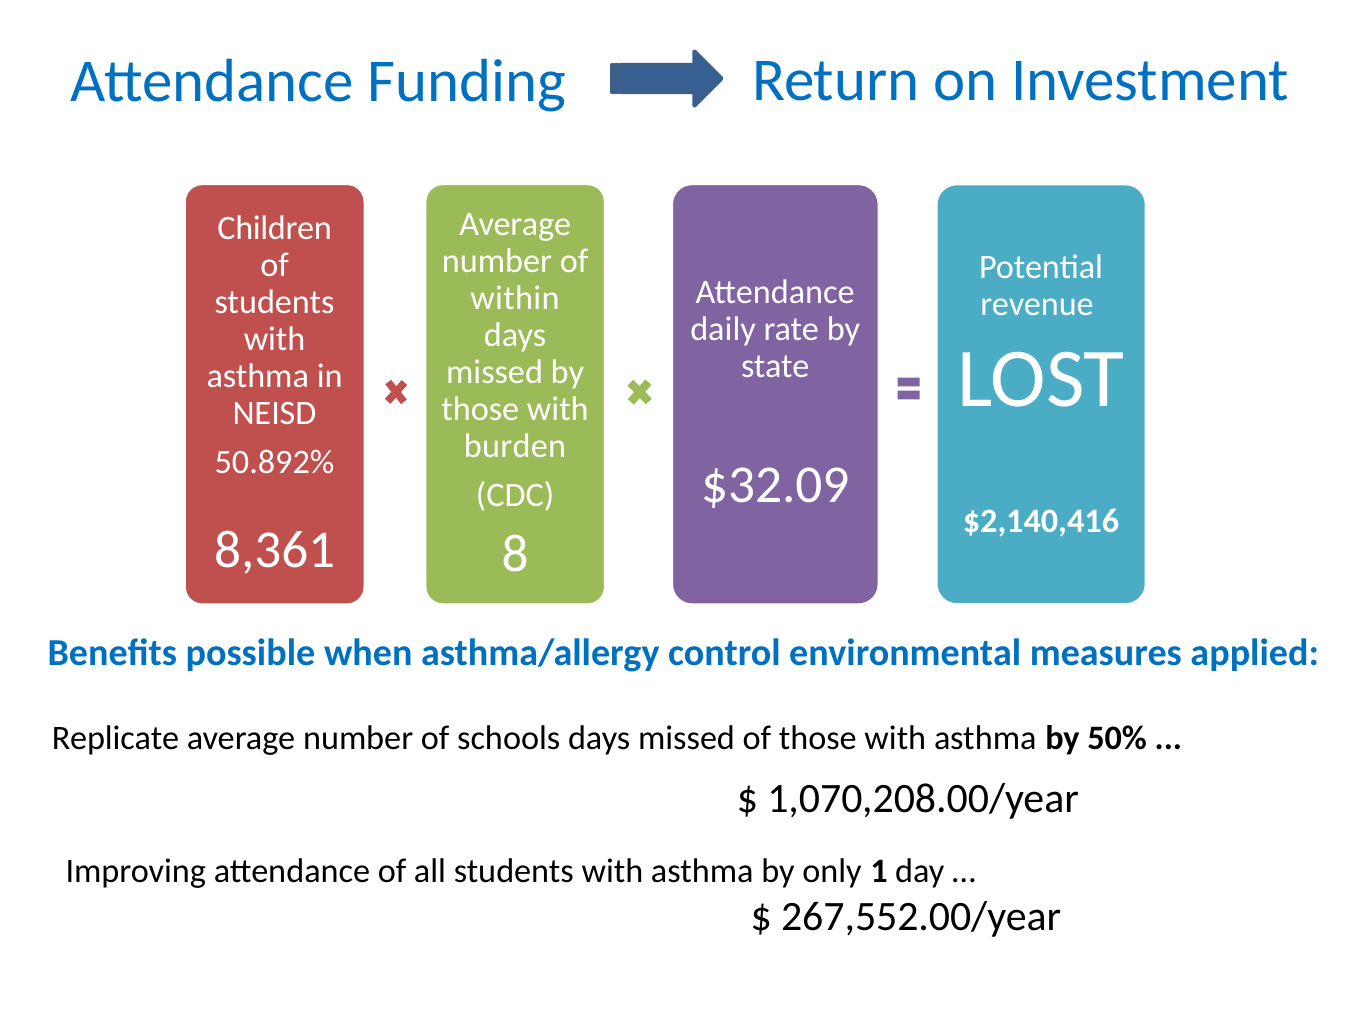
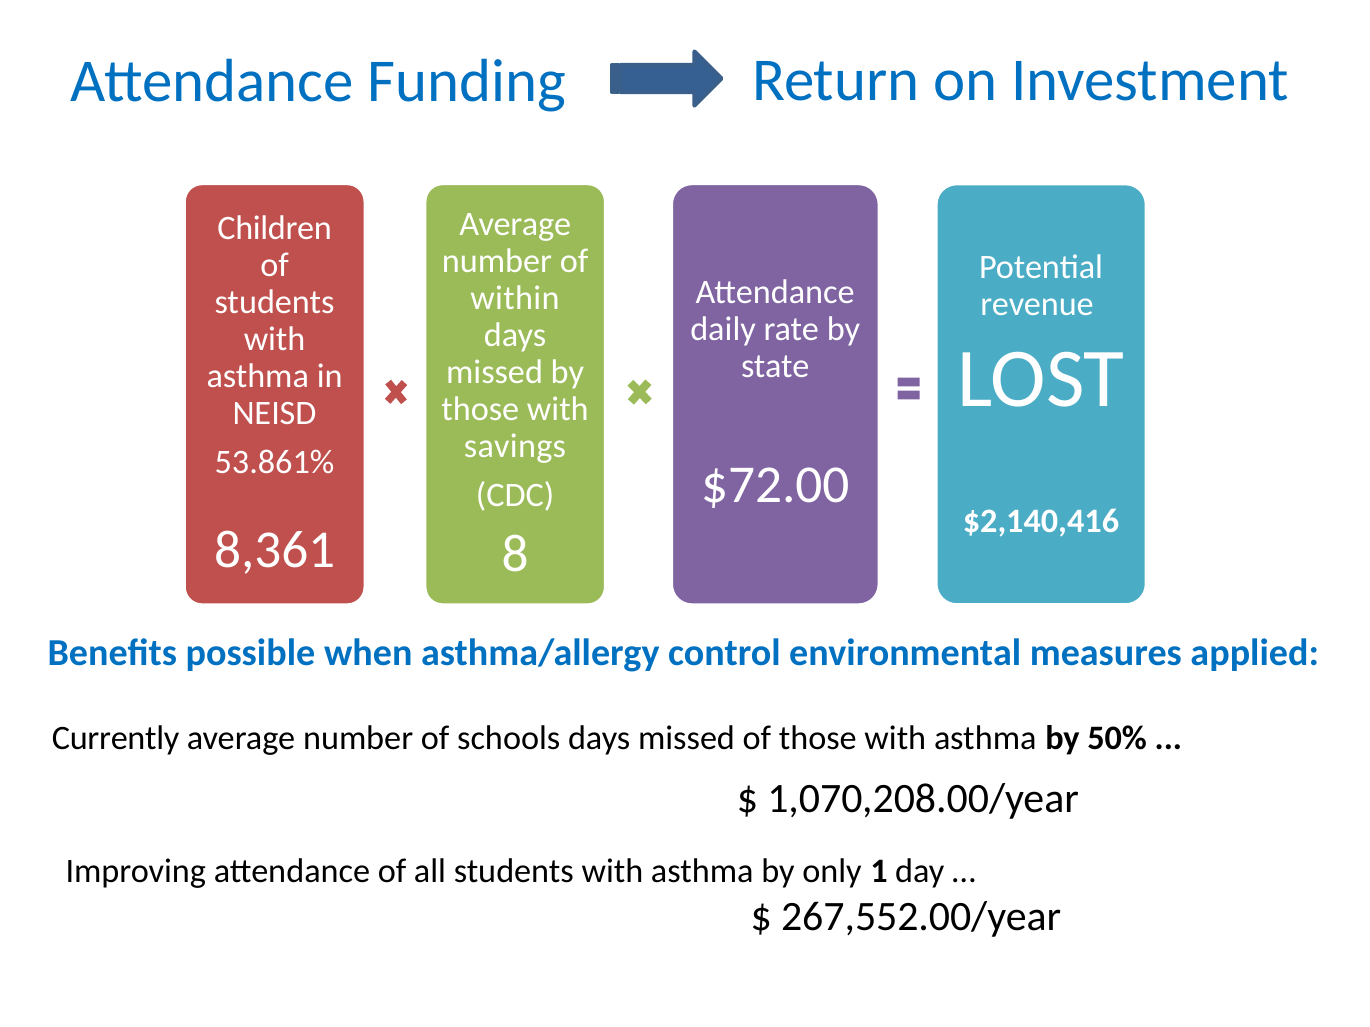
burden: burden -> savings (515, 446)
50.892%: 50.892% -> 53.861% (274, 462)
$32.09: $32.09 -> $72.00 (775, 486)
Replicate: Replicate -> Currently (116, 739)
